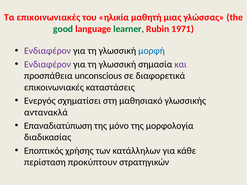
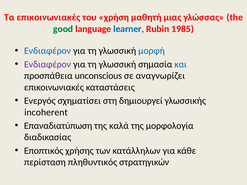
ηλικία: ηλικία -> χρήση (114, 17)
learner colour: green -> blue (129, 29)
1971: 1971 -> 1985 (183, 29)
Ενδιαφέρον colour: purple -> blue (48, 51)
και colour: purple -> blue (181, 64)
διαφορετικά: διαφορετικά -> αναγνωρίζει (160, 76)
μαθησιακό: μαθησιακό -> δημιουργεί (141, 101)
αντανακλά: αντανακλά -> incoherent (46, 112)
μόνο: μόνο -> καλά (119, 126)
προκύπτουν: προκύπτουν -> πληθυντικός (92, 162)
